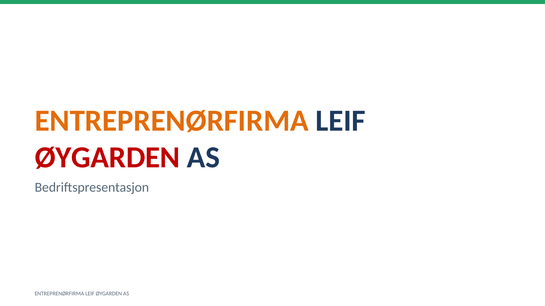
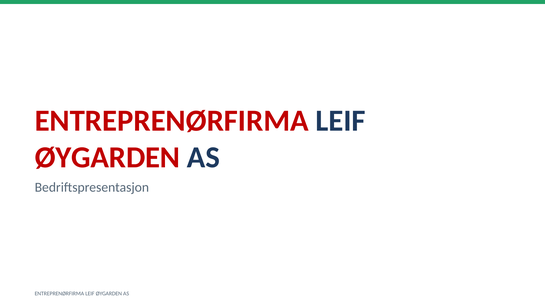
ENTREPRENØRFIRMA colour: orange -> red (172, 121)
